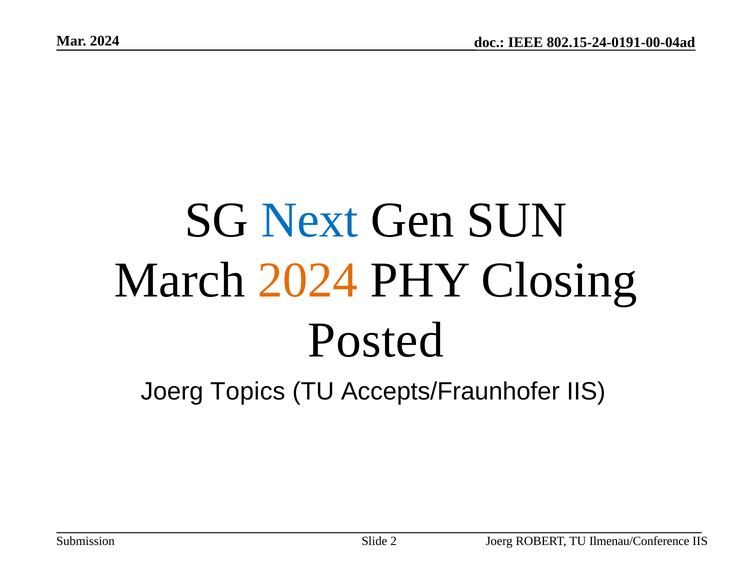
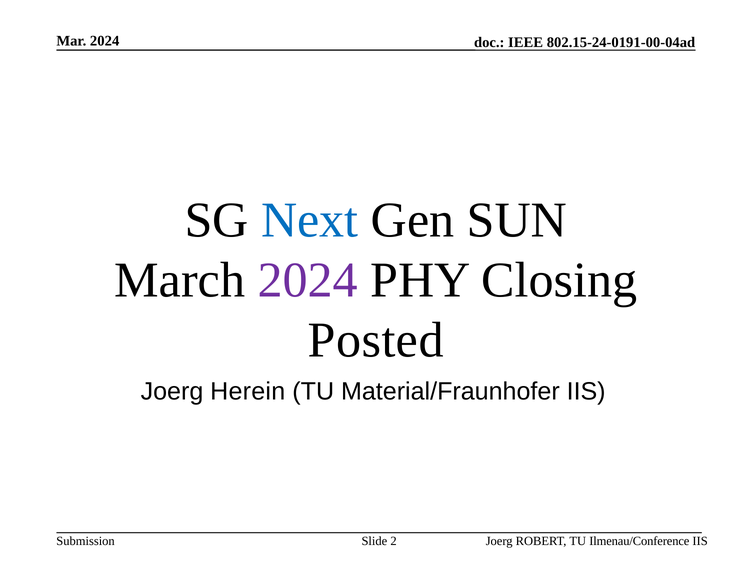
2024 colour: orange -> purple (308, 280)
Topics: Topics -> Herein (248, 391)
Accepts/Fraunhofer: Accepts/Fraunhofer -> Material/Fraunhofer (450, 391)
